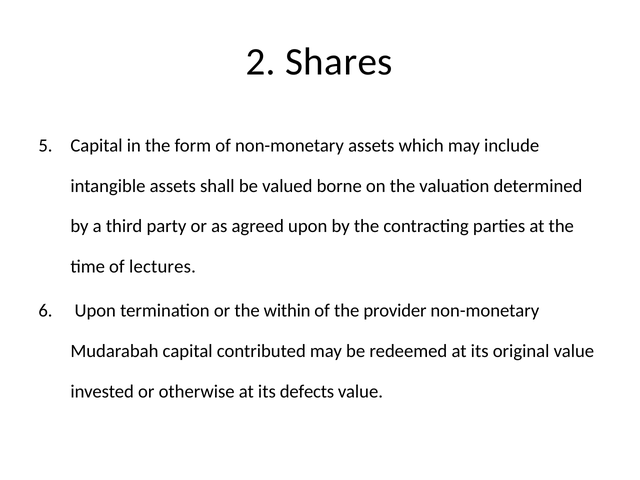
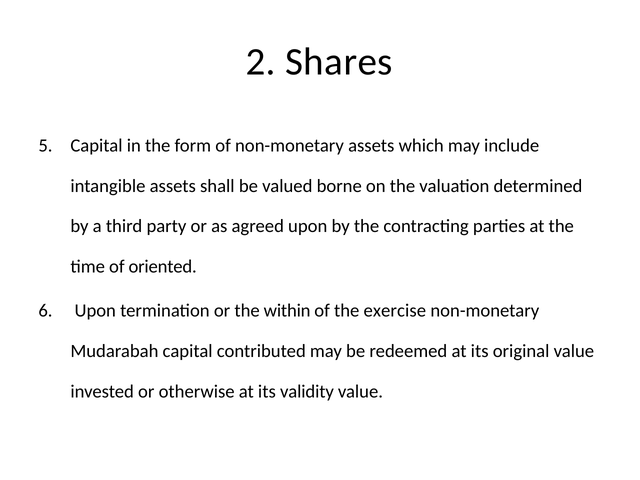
lectures: lectures -> oriented (163, 267)
provider: provider -> exercise (395, 311)
defects: defects -> validity (307, 391)
